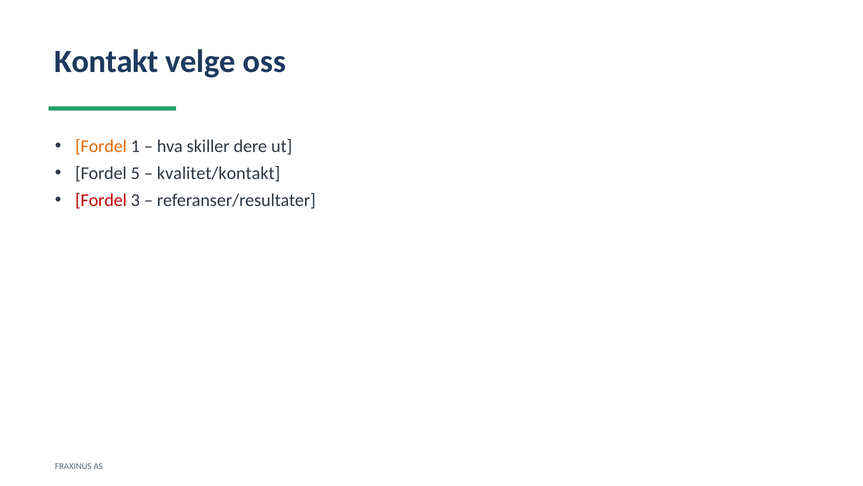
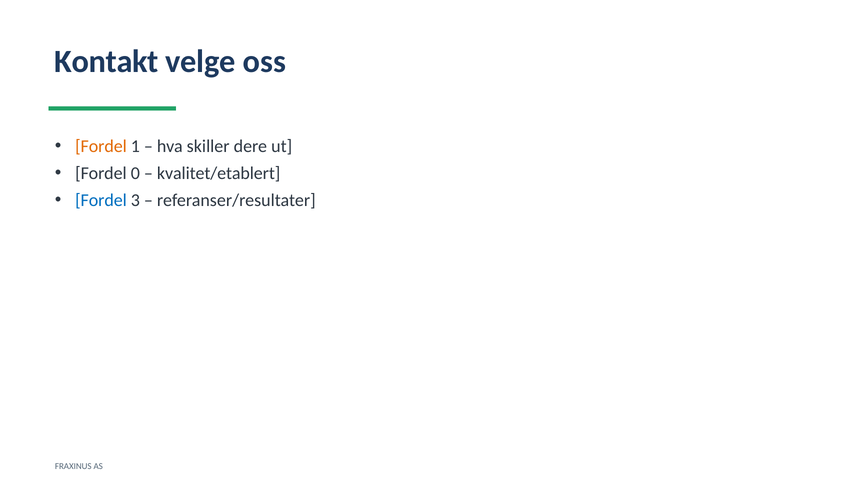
5: 5 -> 0 (135, 173)
kvalitet/kontakt: kvalitet/kontakt -> kvalitet/etablert (219, 173)
Fordel colour: red -> blue (101, 200)
